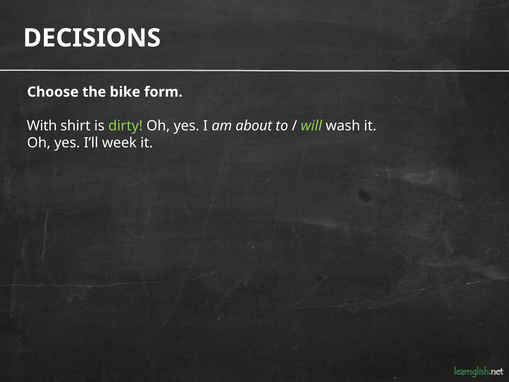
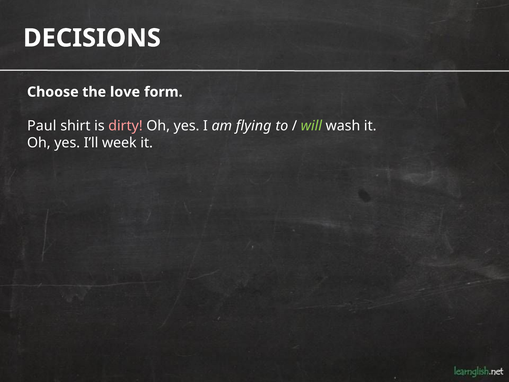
bike: bike -> love (125, 92)
With: With -> Paul (42, 126)
dirty colour: light green -> pink (125, 126)
about: about -> flying (254, 126)
